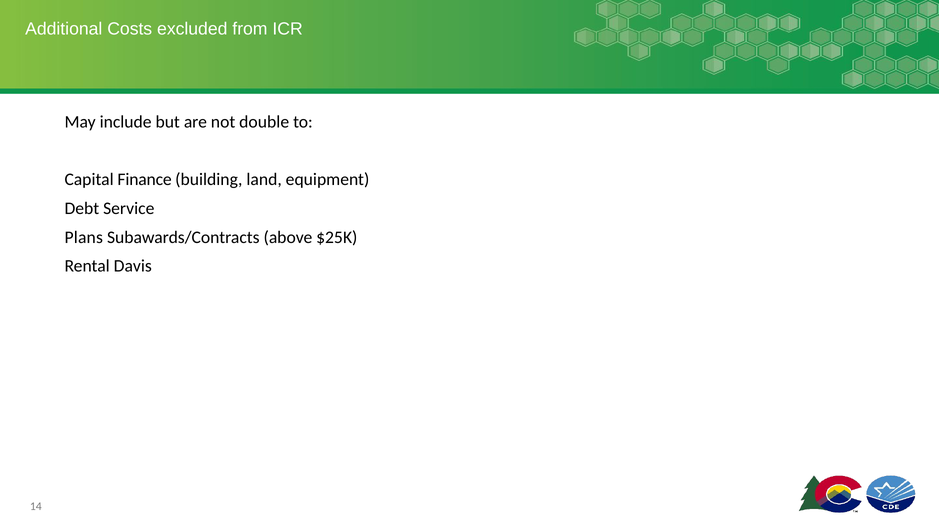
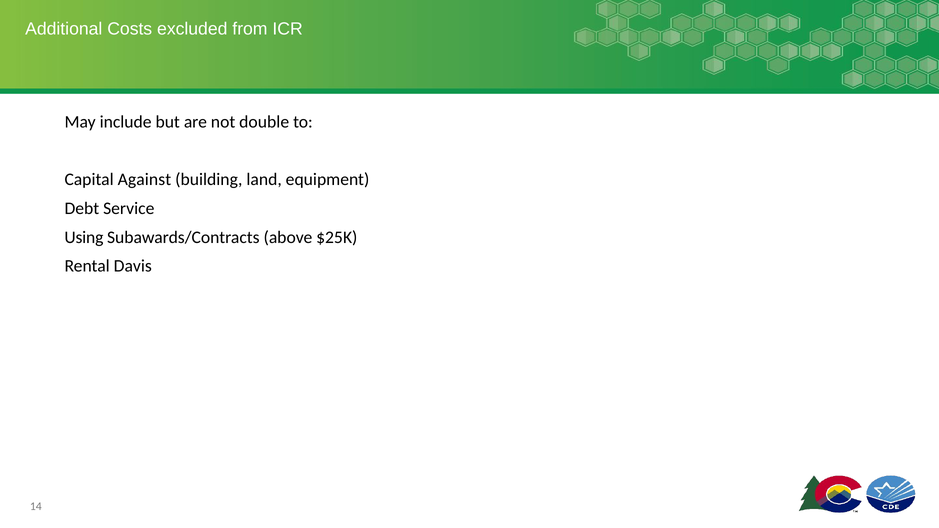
Finance: Finance -> Against (144, 180)
Plans: Plans -> Using (84, 237)
